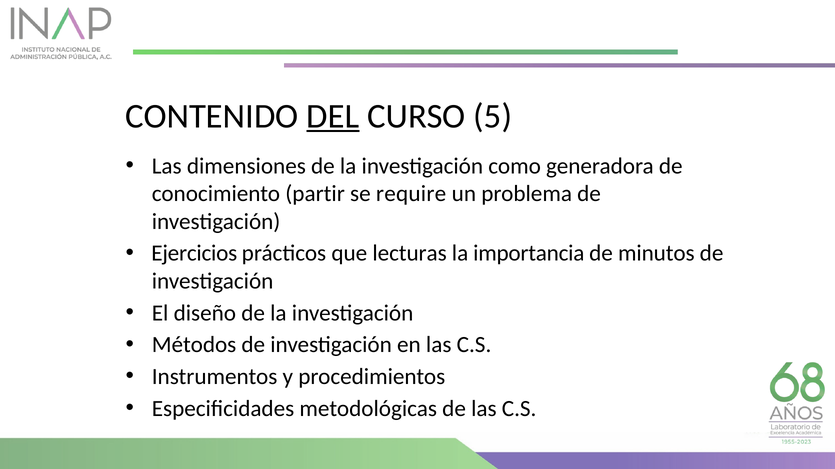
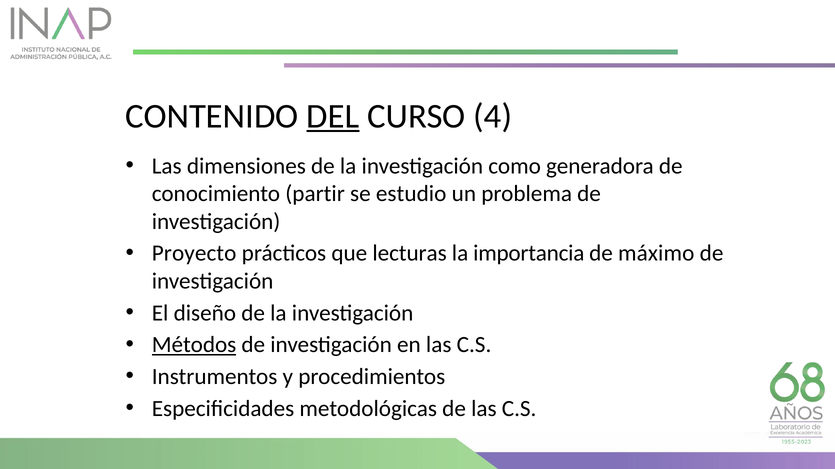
5: 5 -> 4 (493, 116)
require: require -> estudio (411, 194)
Ejercicios: Ejercicios -> Proyecto (194, 254)
minutos: minutos -> máximo (656, 254)
Métodos underline: none -> present (194, 345)
